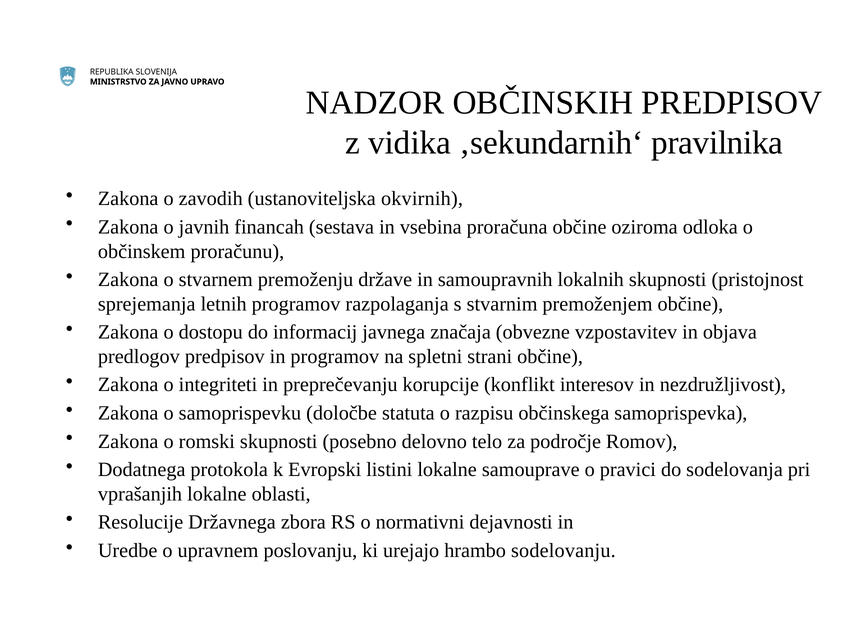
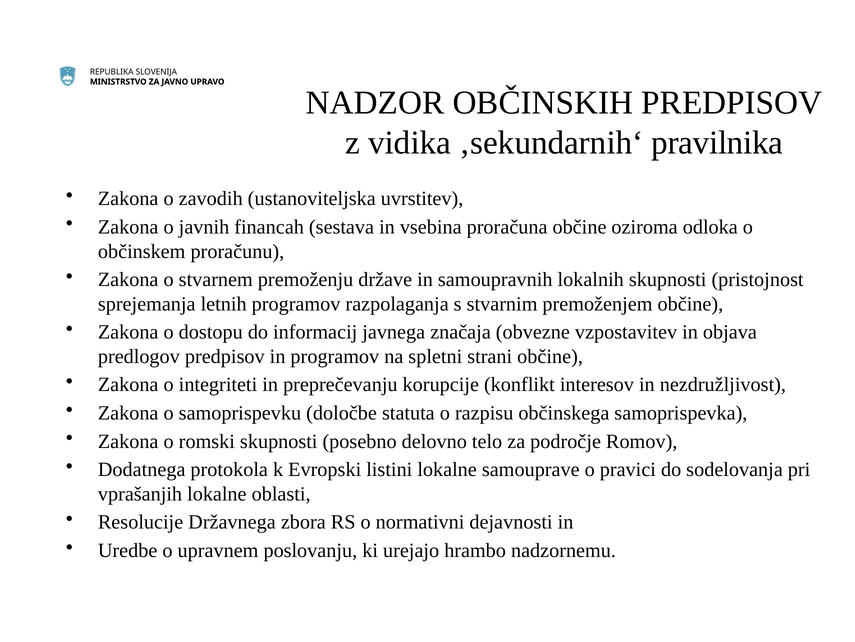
okvirnih: okvirnih -> uvrstitev (422, 199)
sodelovanju: sodelovanju -> nadzornemu (563, 550)
